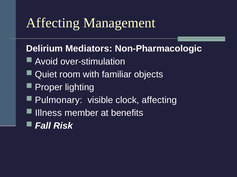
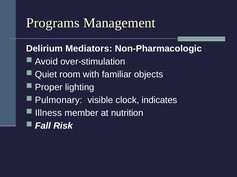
Affecting: Affecting -> Programs (53, 23)
clock affecting: affecting -> indicates (159, 100)
benefits: benefits -> nutrition (127, 113)
